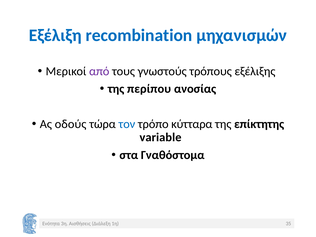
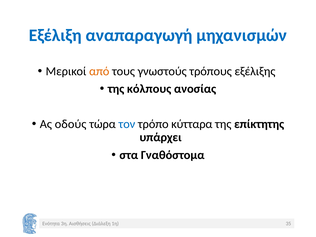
recombination: recombination -> αναπαραγωγή (139, 35)
από colour: purple -> orange (99, 71)
περίπου: περίπου -> κόλπους (149, 89)
variable: variable -> υπάρχει (161, 137)
